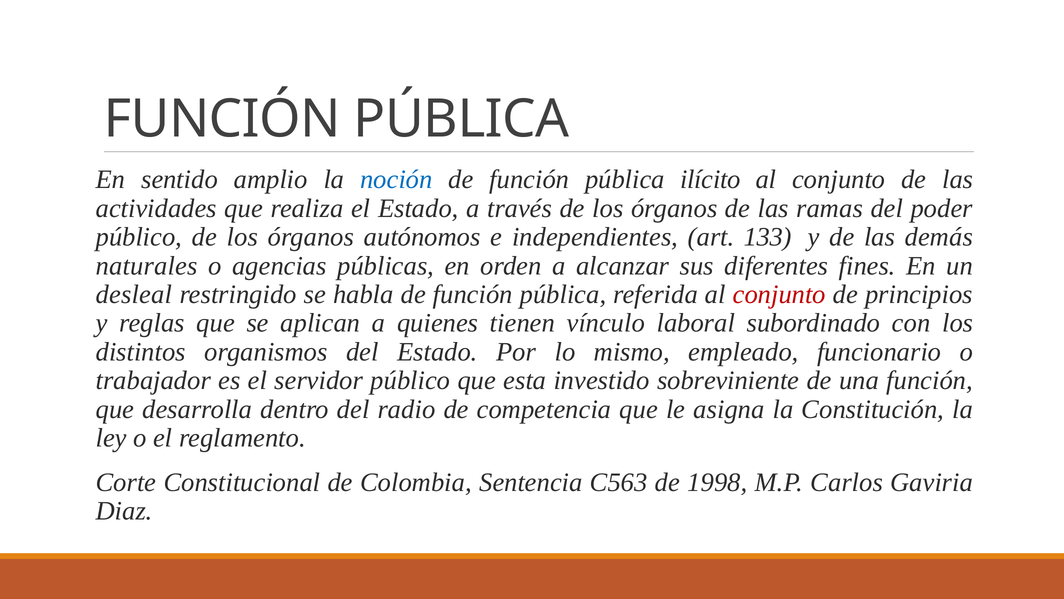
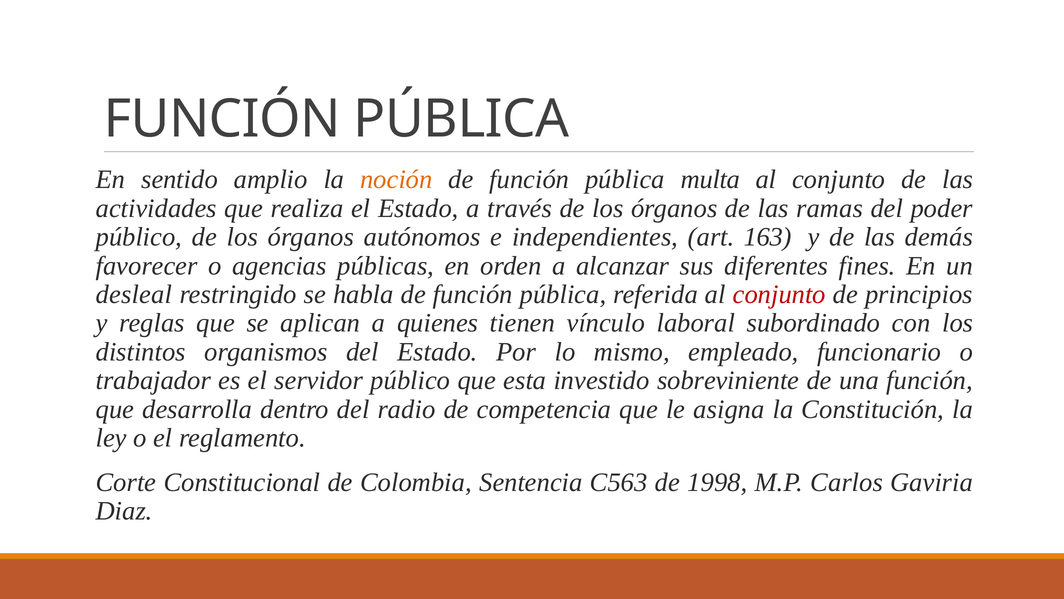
noción colour: blue -> orange (396, 179)
ilícito: ilícito -> multa (710, 179)
133: 133 -> 163 (768, 237)
naturales: naturales -> favorecer (147, 265)
